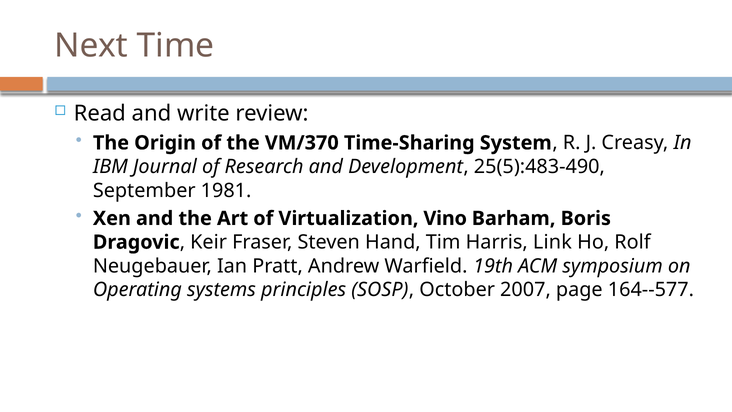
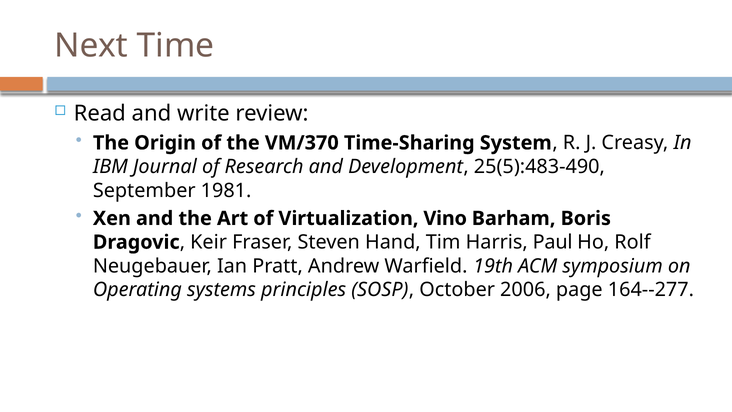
Link: Link -> Paul (553, 242)
2007: 2007 -> 2006 (525, 290)
164--577: 164--577 -> 164--277 (651, 290)
